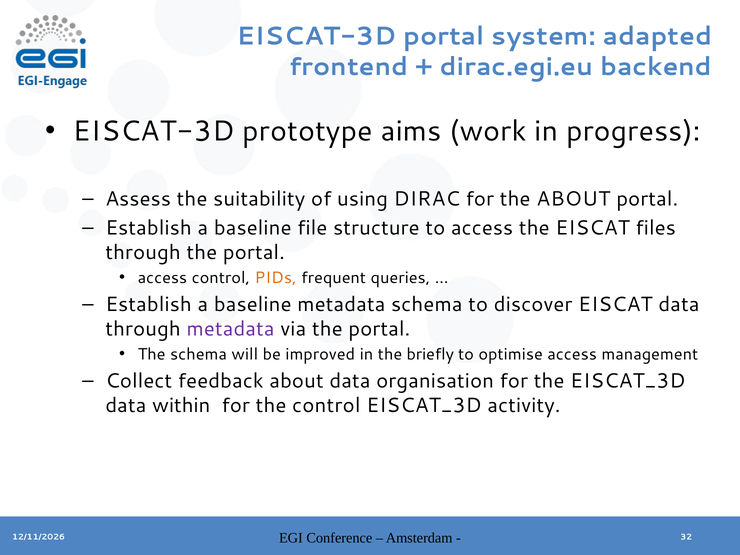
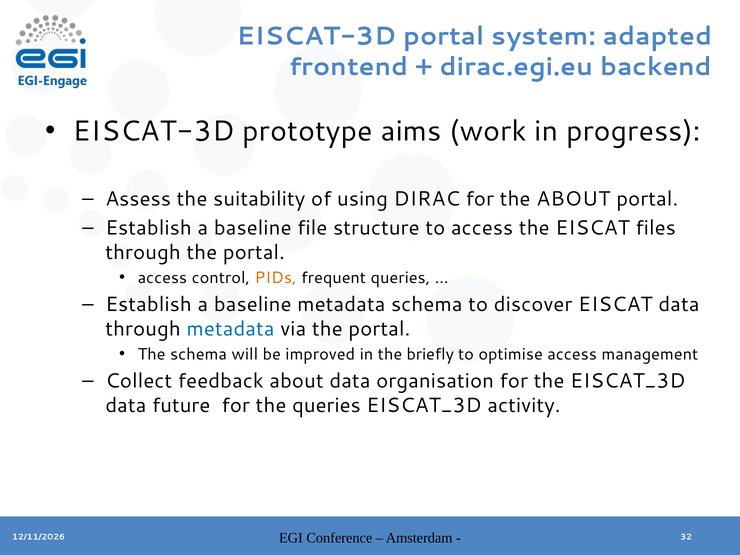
metadata colour: purple -> blue (231, 329)
within: within -> future (181, 406)
the control: control -> queries (326, 406)
